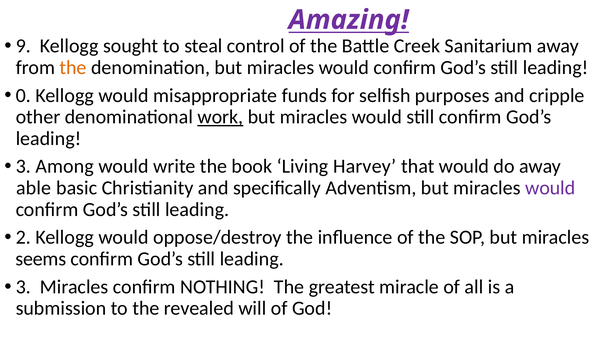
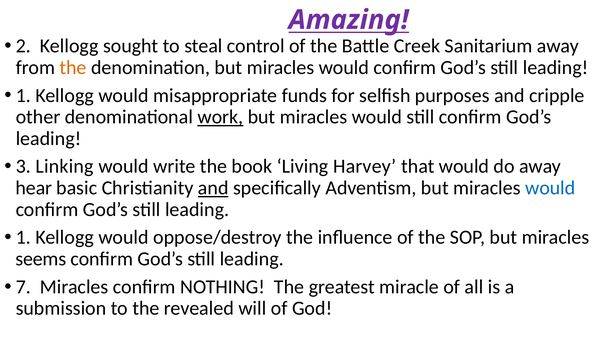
9: 9 -> 2 (23, 46)
0: 0 -> 1 (23, 95)
Among: Among -> Linking (65, 166)
able: able -> hear (34, 188)
and underline: none -> present (213, 188)
would colour: purple -> blue (550, 188)
2: 2 -> 1 (23, 237)
3: 3 -> 7 (23, 287)
